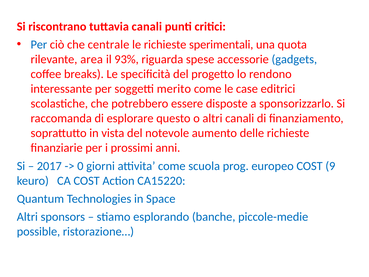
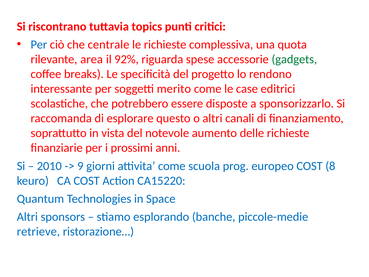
tuttavia canali: canali -> topics (147, 26)
sperimentali: sperimentali -> complessiva (221, 44)
93%: 93% -> 92% (127, 59)
gadgets colour: blue -> green (294, 59)
2017: 2017 -> 2010 (49, 166)
0: 0 -> 9 (80, 166)
9: 9 -> 8 (330, 166)
possible: possible -> retrieve (38, 231)
